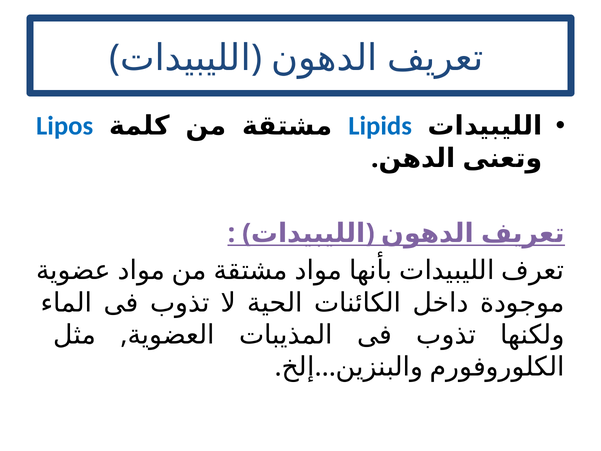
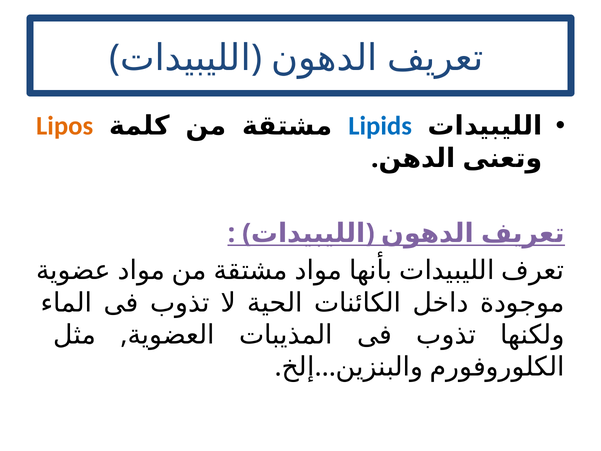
Lipos colour: blue -> orange (65, 126)
